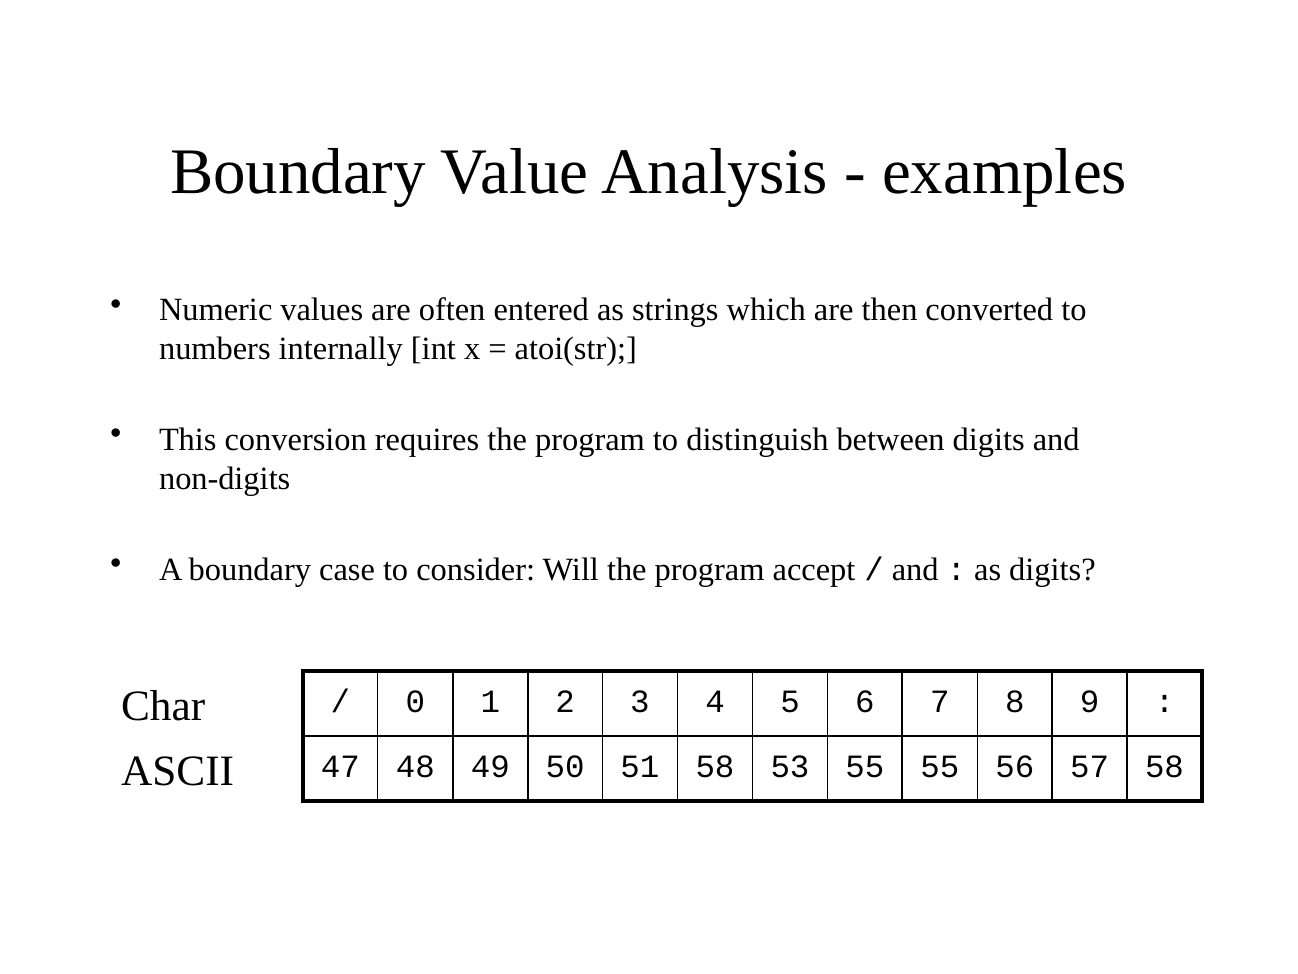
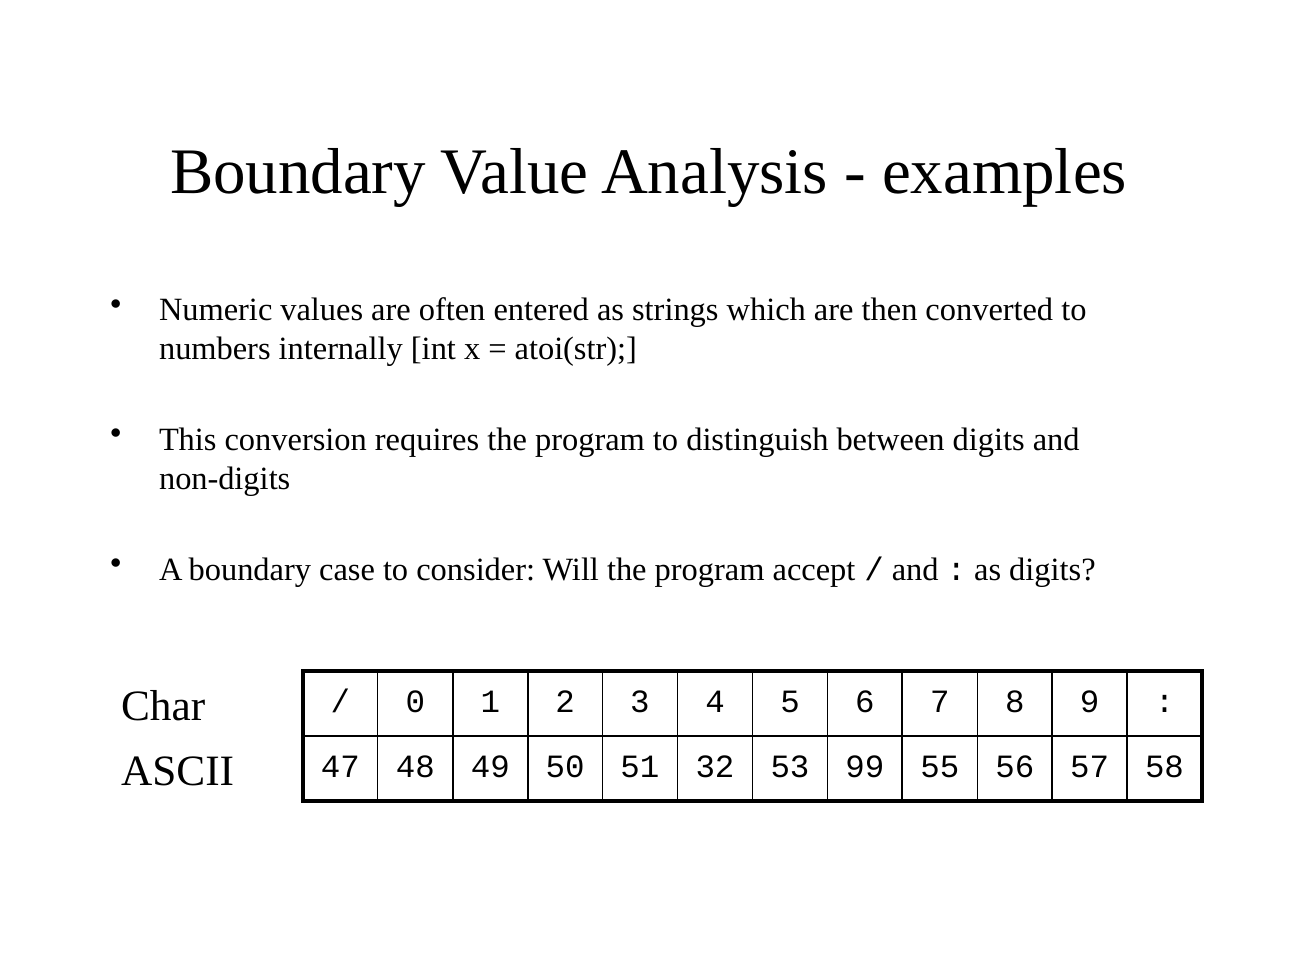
51 58: 58 -> 32 (715, 766)
53 55: 55 -> 99 (865, 766)
